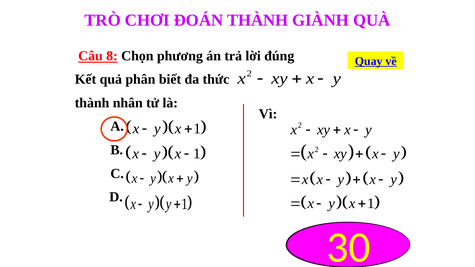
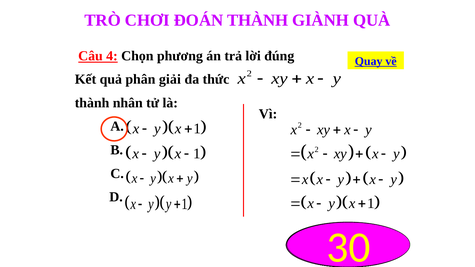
8: 8 -> 4 (112, 56)
biết: biết -> giải (170, 79)
